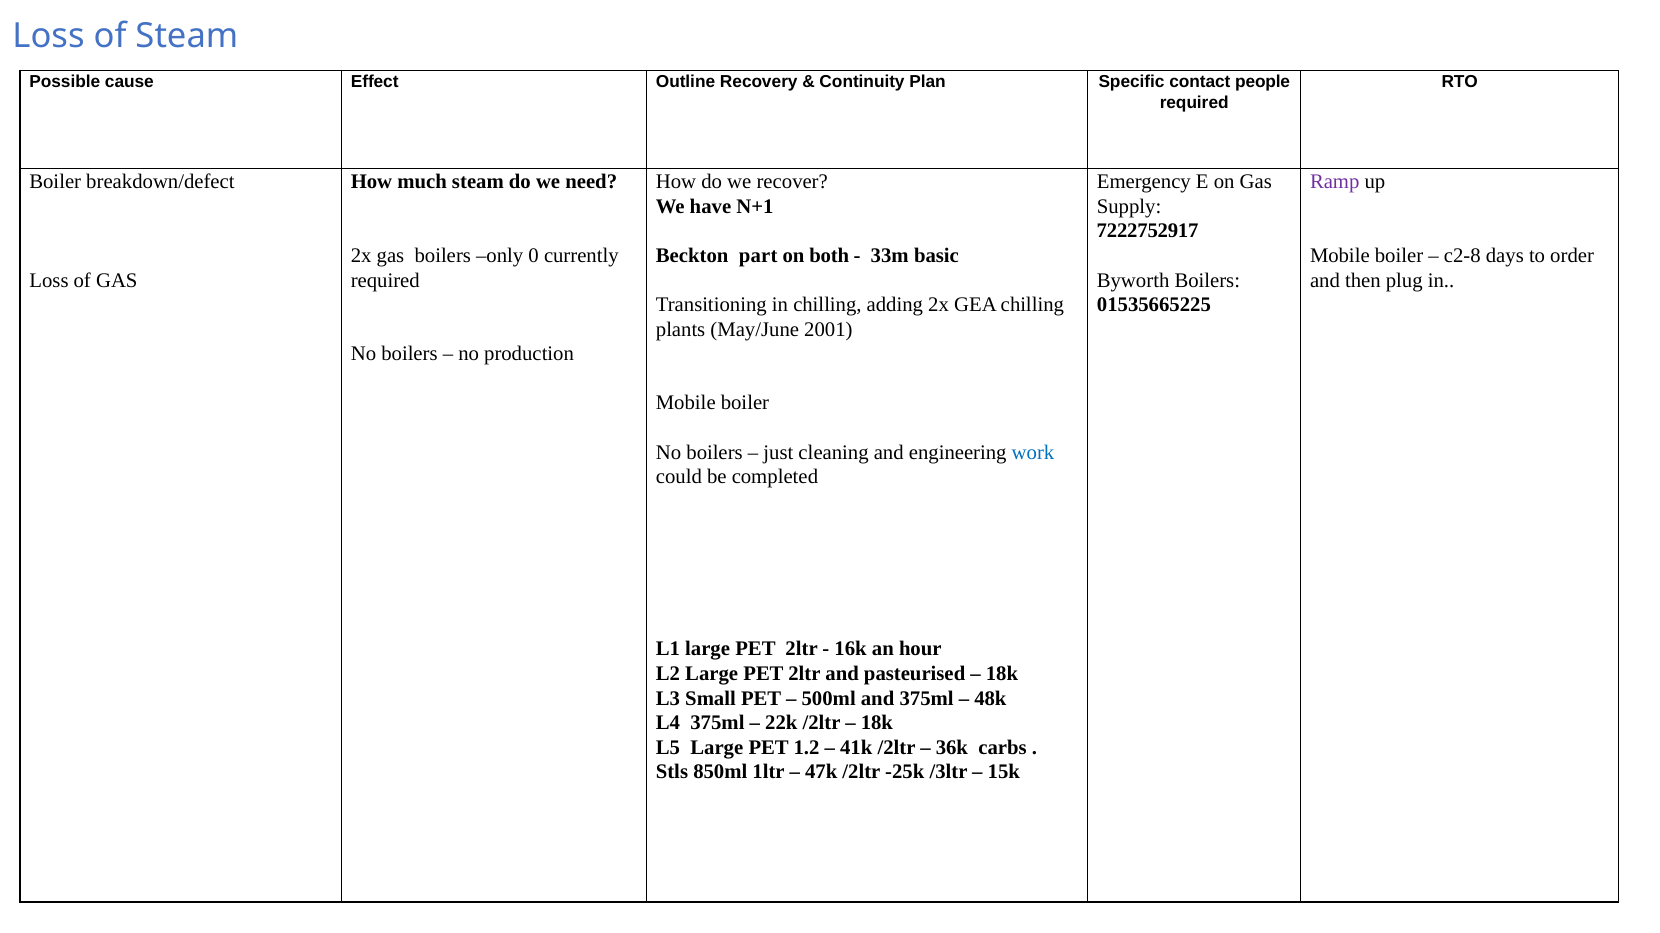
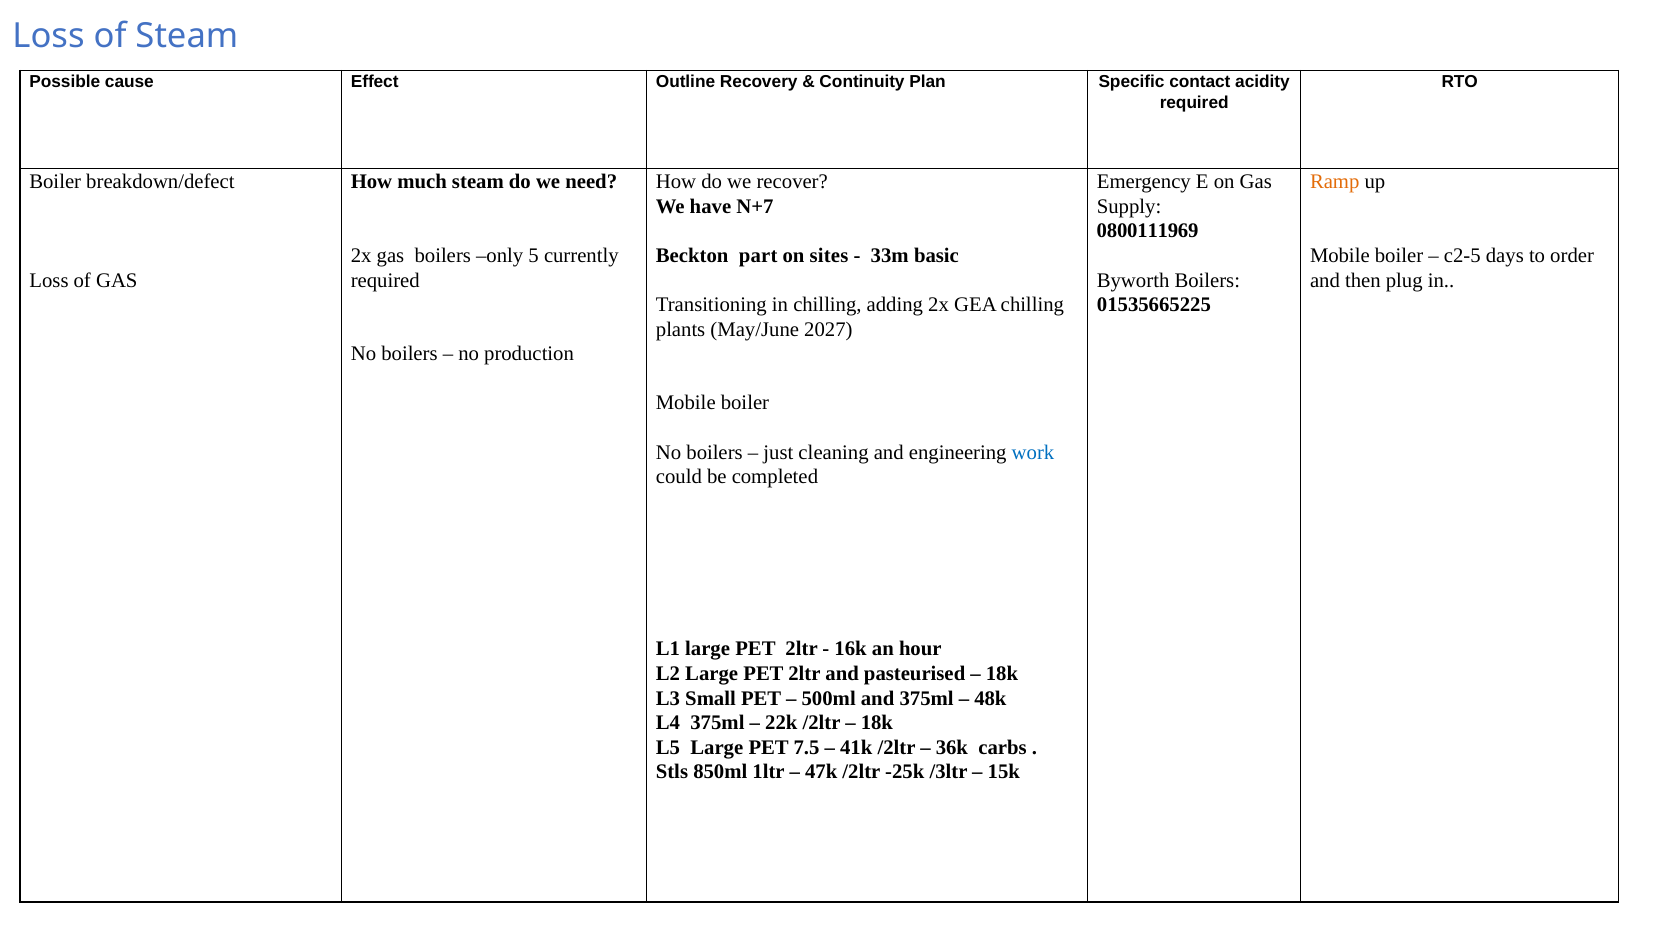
people: people -> acidity (1263, 82)
Ramp colour: purple -> orange (1335, 182)
N+1: N+1 -> N+7 (755, 207)
7222752917: 7222752917 -> 0800111969 (1148, 231)
0: 0 -> 5 (534, 256)
both: both -> sites (829, 256)
c2-8: c2-8 -> c2-5 (1462, 256)
2001: 2001 -> 2027 (828, 330)
1.2: 1.2 -> 7.5 (806, 748)
